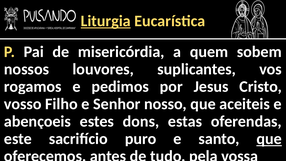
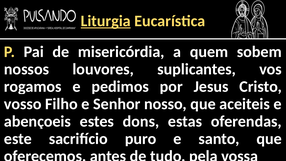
que underline: present -> none (269, 139)
